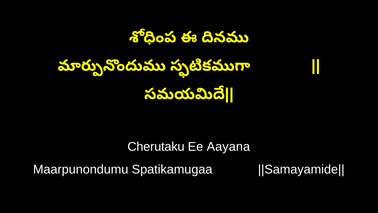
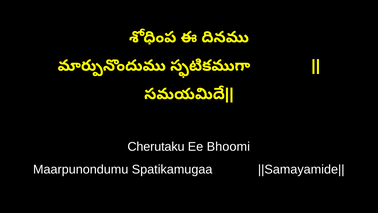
Aayana: Aayana -> Bhoomi (228, 146)
